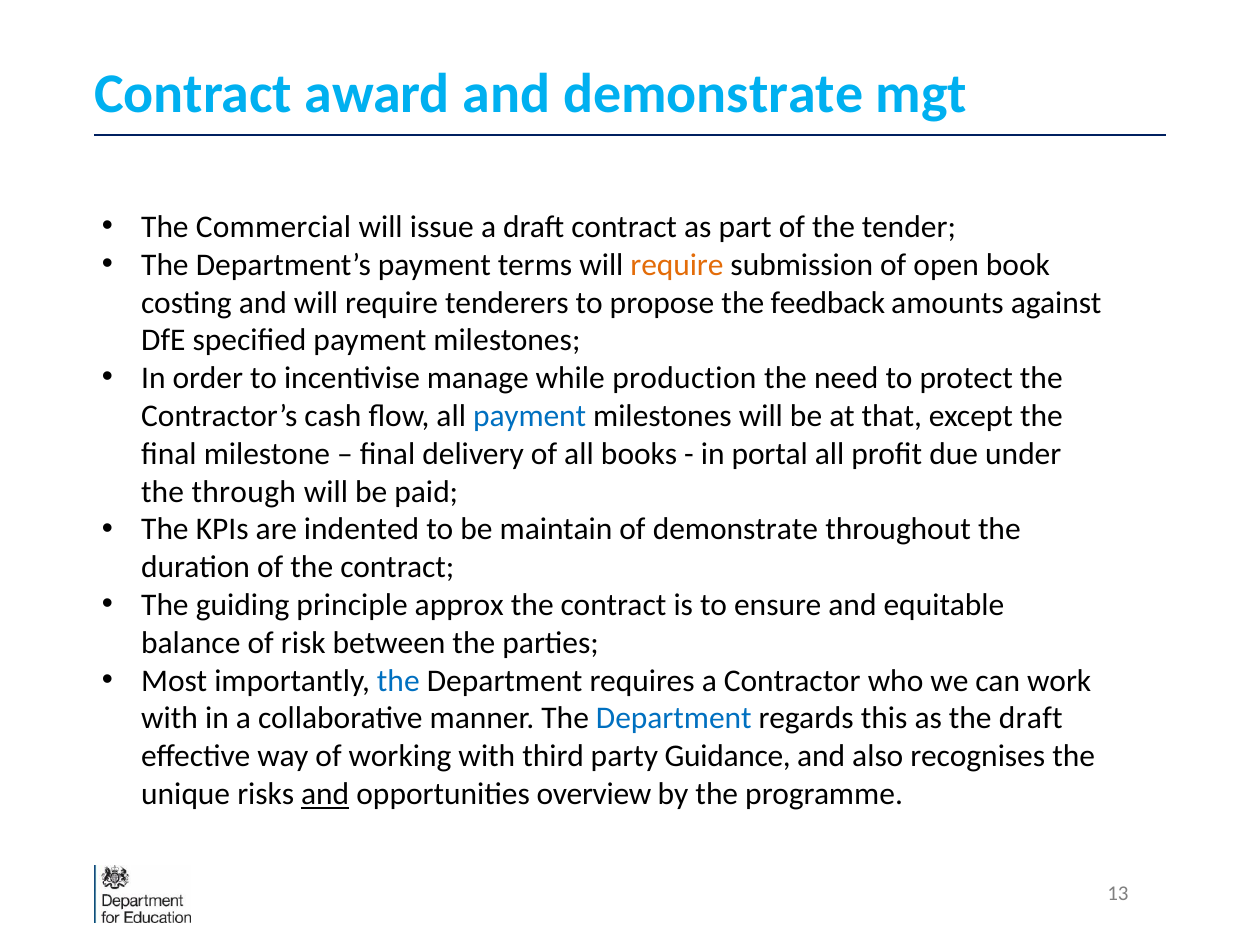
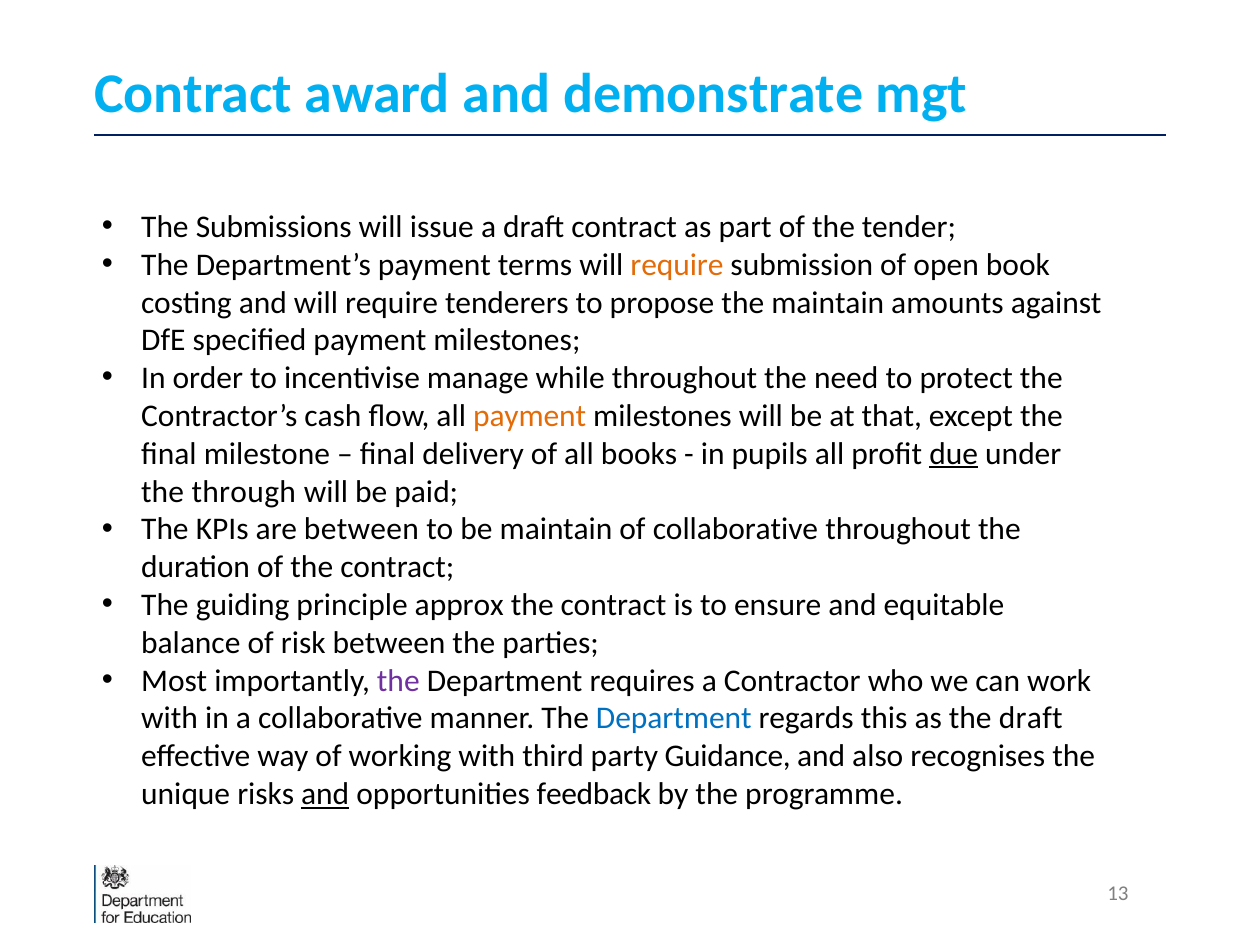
Commercial: Commercial -> Submissions (274, 227)
the feedback: feedback -> maintain (828, 303)
while production: production -> throughout (685, 378)
payment colour: blue -> orange (530, 416)
portal: portal -> pupils (770, 454)
due underline: none -> present (954, 454)
are indented: indented -> between (361, 529)
of demonstrate: demonstrate -> collaborative (735, 529)
the colour: blue -> purple (398, 681)
overview: overview -> feedback (594, 794)
